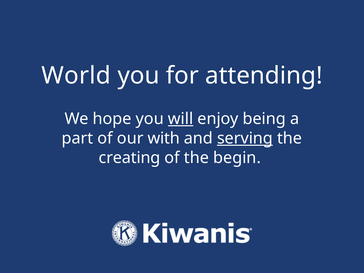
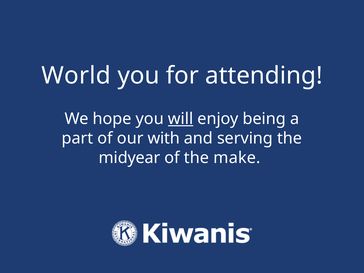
serving underline: present -> none (245, 138)
creating: creating -> midyear (130, 158)
begin: begin -> make (237, 158)
